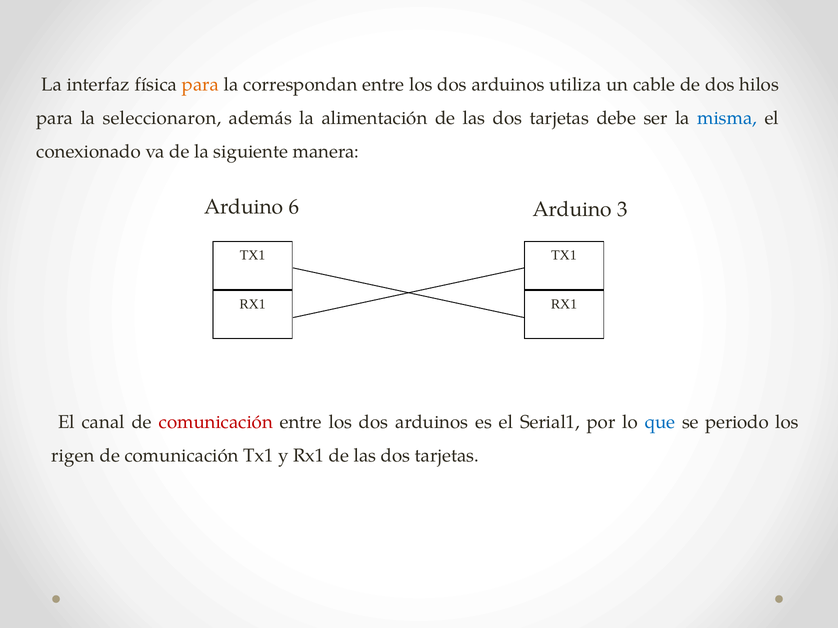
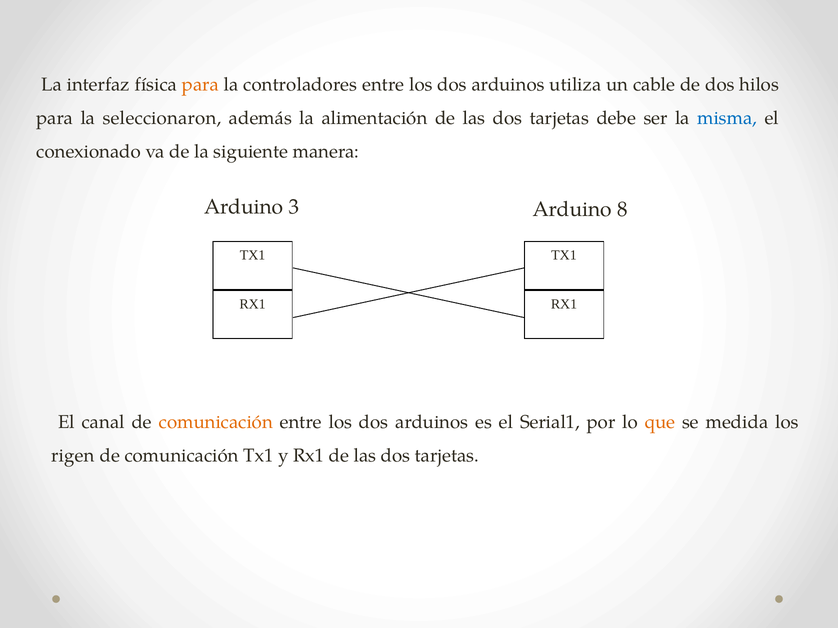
correspondan: correspondan -> controladores (300, 85)
6: 6 -> 3 (294, 207)
3: 3 -> 8 (622, 210)
comunicación colour: red -> orange (216, 423)
que colour: blue -> orange (660, 423)
periodo: periodo -> medida (737, 423)
